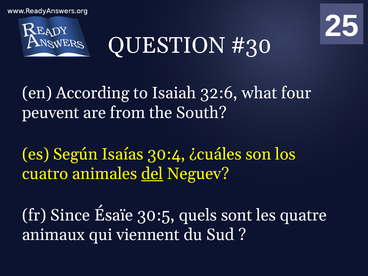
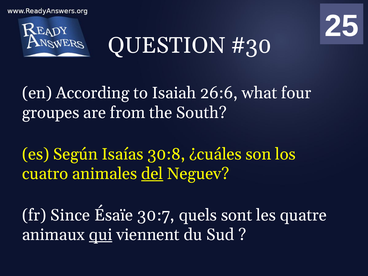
32:6: 32:6 -> 26:6 (219, 93)
peuvent: peuvent -> groupes (51, 113)
30:4: 30:4 -> 30:8 (166, 154)
30:5: 30:5 -> 30:7 (156, 215)
qui underline: none -> present (101, 235)
